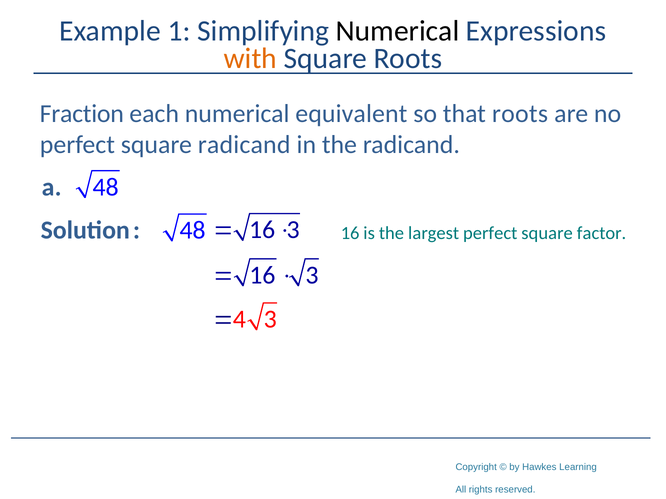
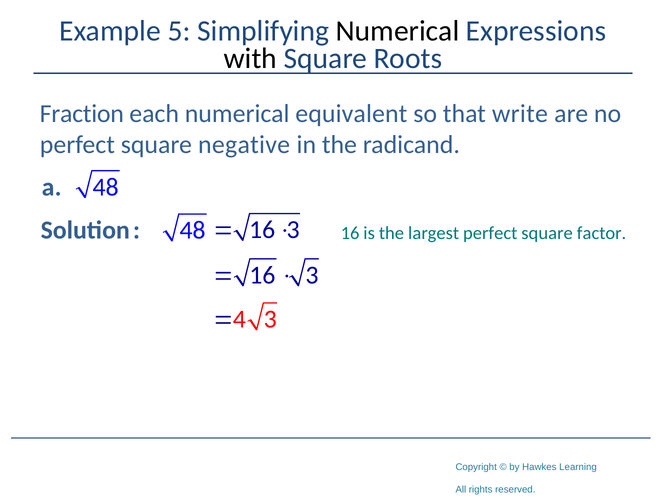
1: 1 -> 5 (179, 31)
with colour: orange -> black (250, 59)
that roots: roots -> write (520, 114)
square radicand: radicand -> negative (244, 145)
